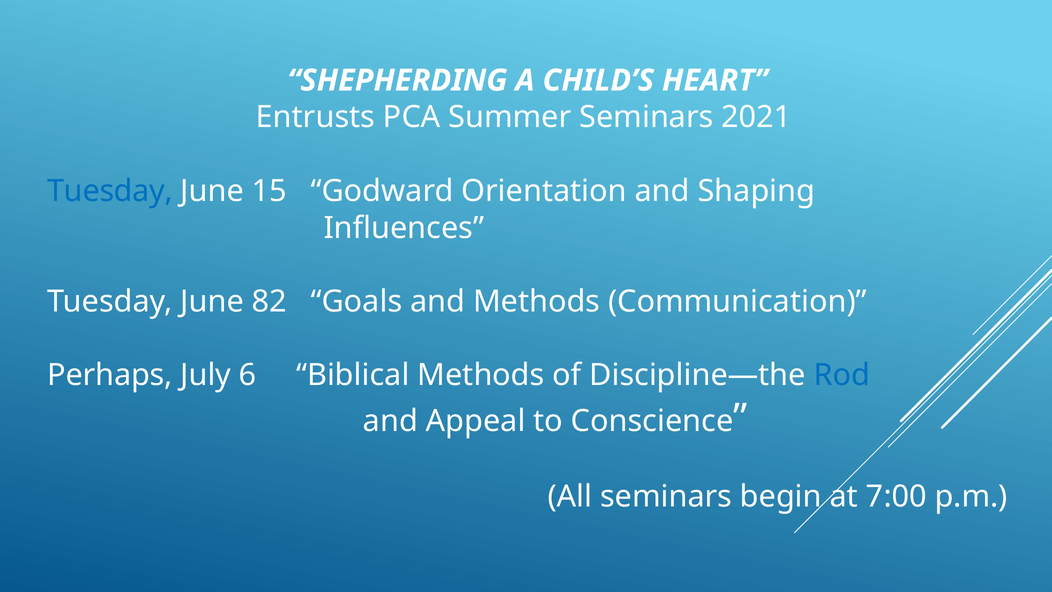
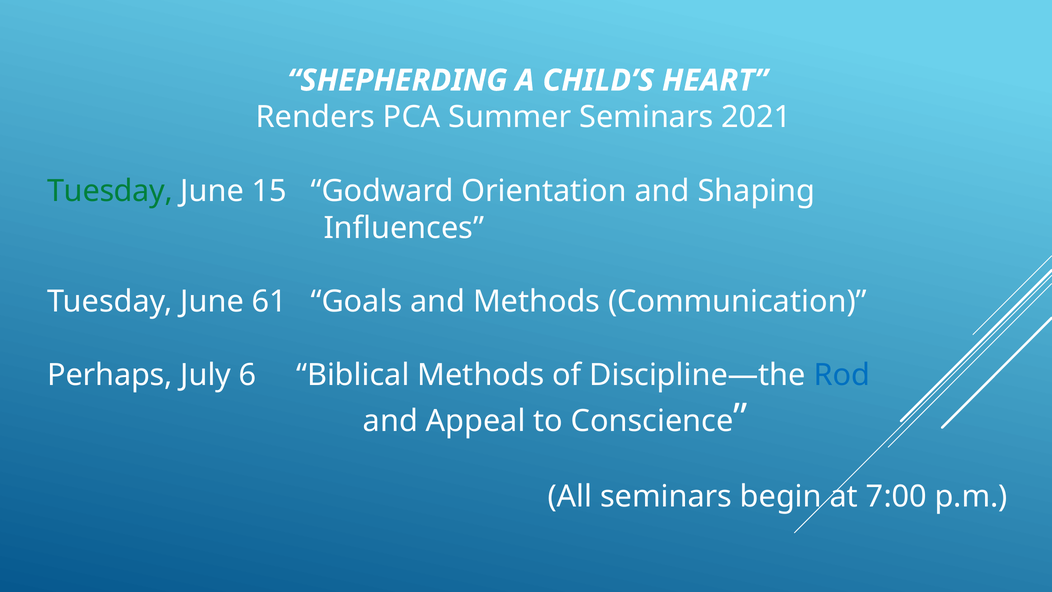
Entrusts: Entrusts -> Renders (315, 117)
Tuesday colour: blue -> green (110, 191)
82: 82 -> 61 (269, 301)
